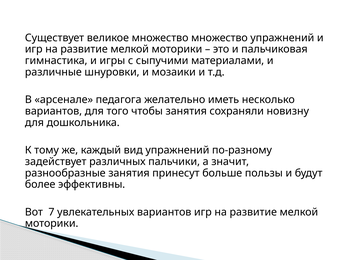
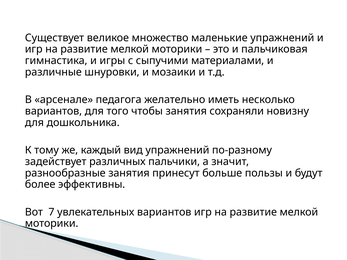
множество множество: множество -> маленькие (219, 38)
